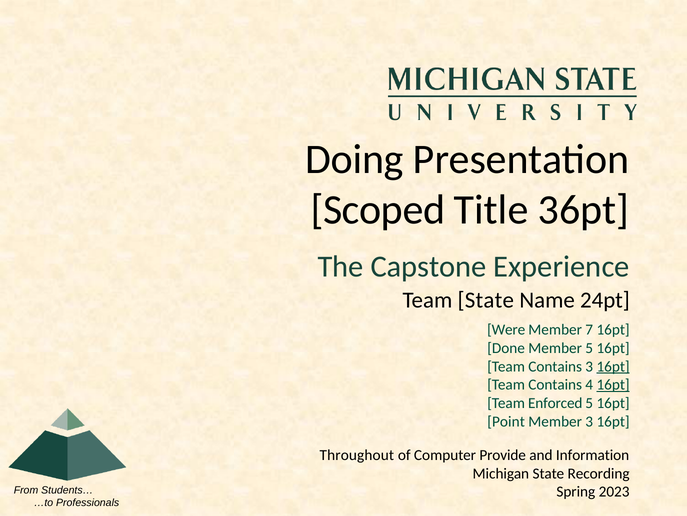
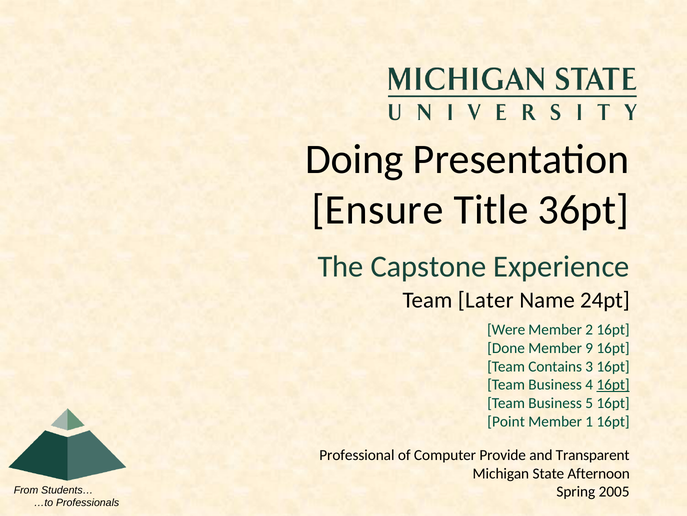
Scoped: Scoped -> Ensure (377, 209)
Team State: State -> Later (486, 300)
7: 7 -> 2 (589, 329)
Member 5: 5 -> 9 (589, 348)
16pt underline: present -> none (613, 366)
Contains: Contains -> Business (555, 384)
Enforced: Enforced -> Business (555, 403)
Member 3: 3 -> 1 (589, 421)
Throughout: Throughout -> Professional (357, 454)
Information: Information -> Transparent (593, 454)
Recording: Recording -> Afternoon (599, 473)
2023: 2023 -> 2005 (614, 491)
